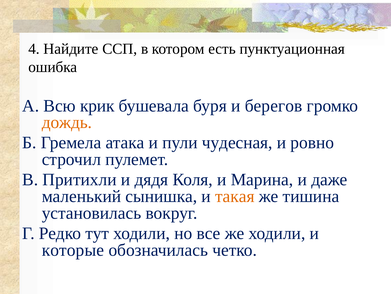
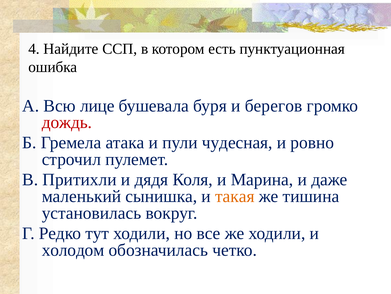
крик: крик -> лице (97, 105)
дождь colour: orange -> red (67, 122)
которые: которые -> холодом (73, 249)
